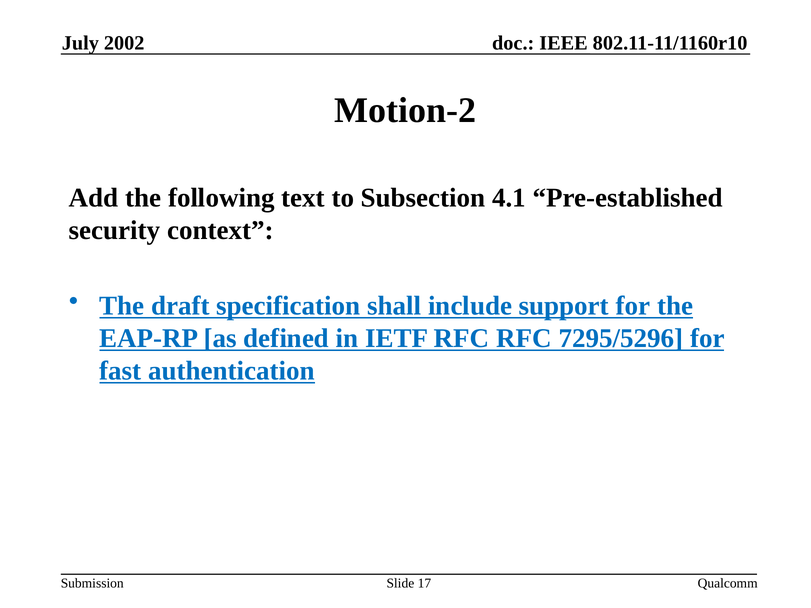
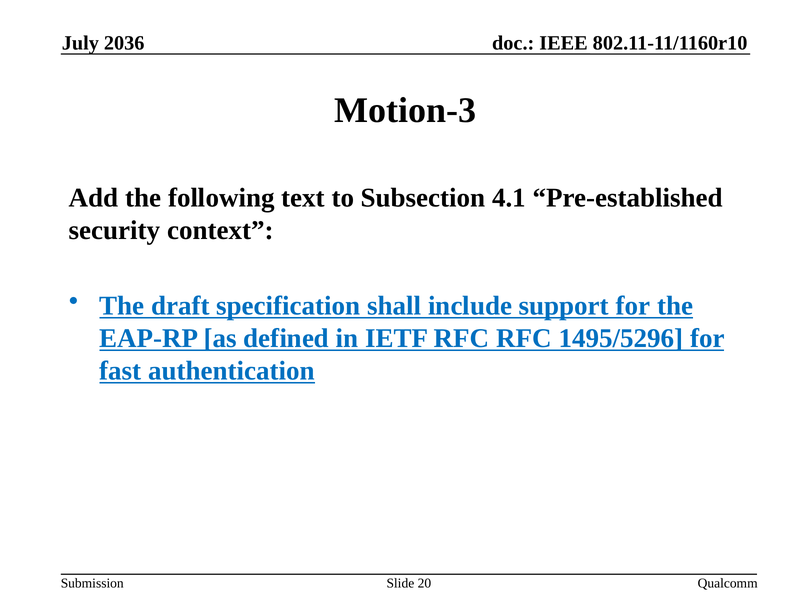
2002: 2002 -> 2036 (124, 43)
Motion-2: Motion-2 -> Motion-3 (405, 111)
7295/5296: 7295/5296 -> 1495/5296 (621, 338)
17: 17 -> 20 (424, 583)
